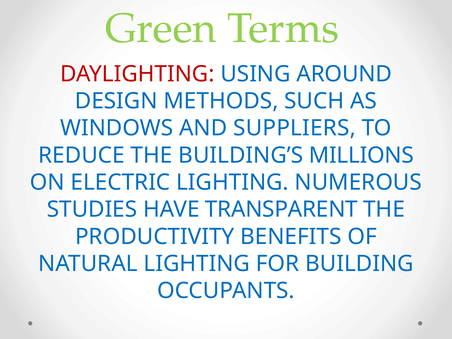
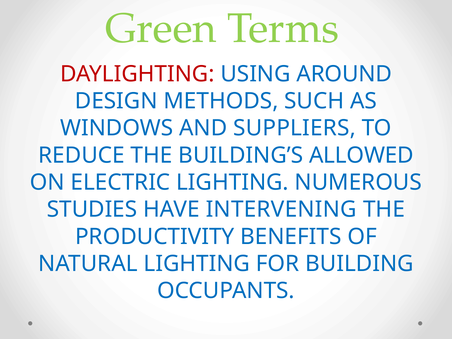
MILLIONS: MILLIONS -> ALLOWED (361, 155)
TRANSPARENT: TRANSPARENT -> INTERVENING (281, 210)
